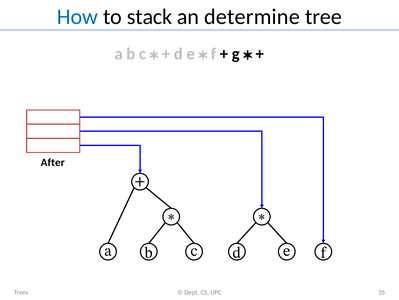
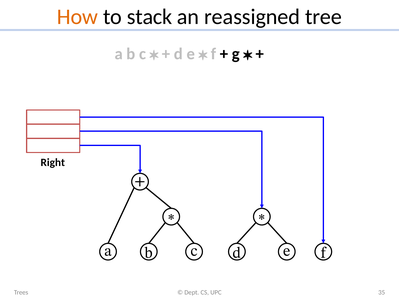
How colour: blue -> orange (77, 17)
determine: determine -> reassigned (252, 17)
After: After -> Right (53, 162)
